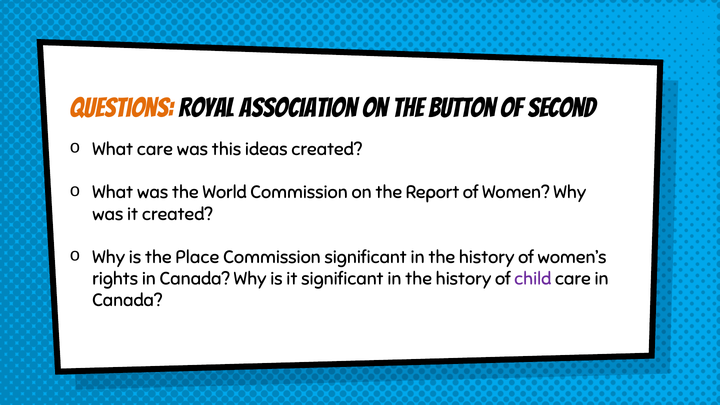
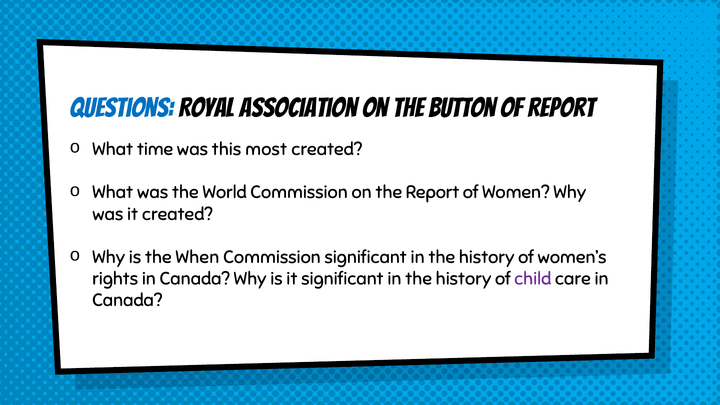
Questions colour: orange -> blue (122, 108)
of Second: Second -> Report (562, 108)
What care: care -> time (155, 149)
ideas: ideas -> most (266, 149)
Place: Place -> When (197, 257)
